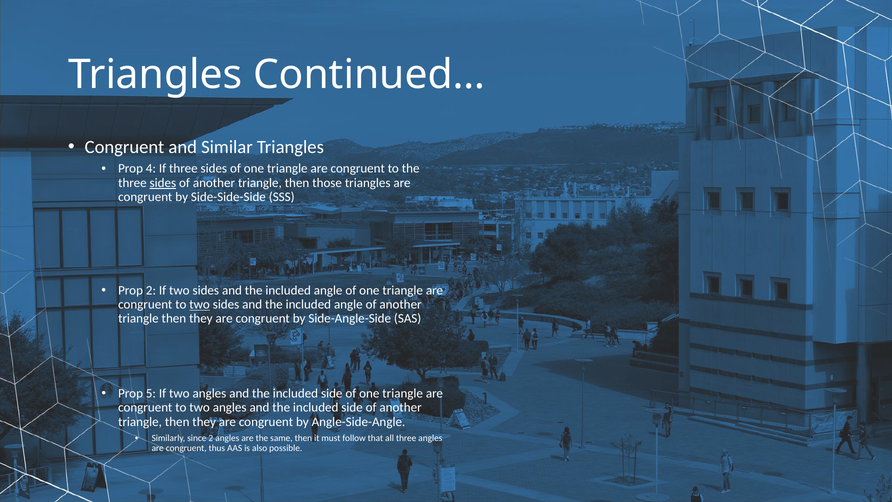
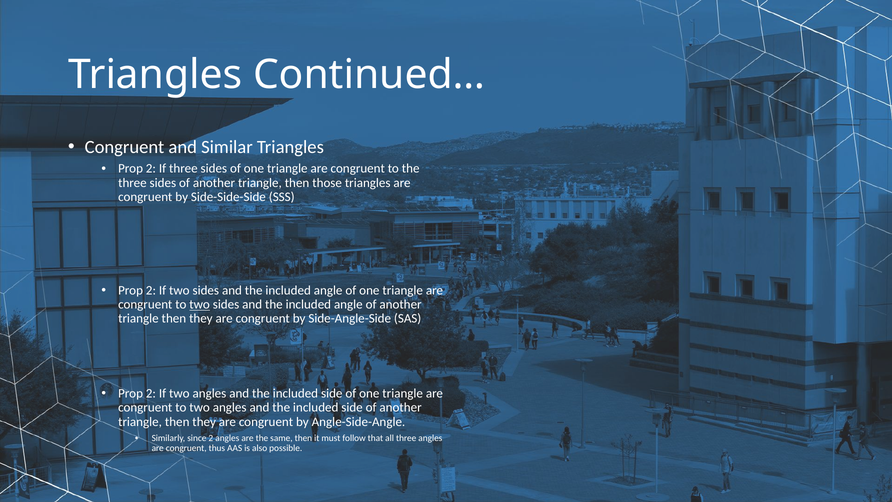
4: 4 -> 2 (151, 169)
sides underline: present -> none (163, 183)
5: 5 -> 2 (151, 393)
